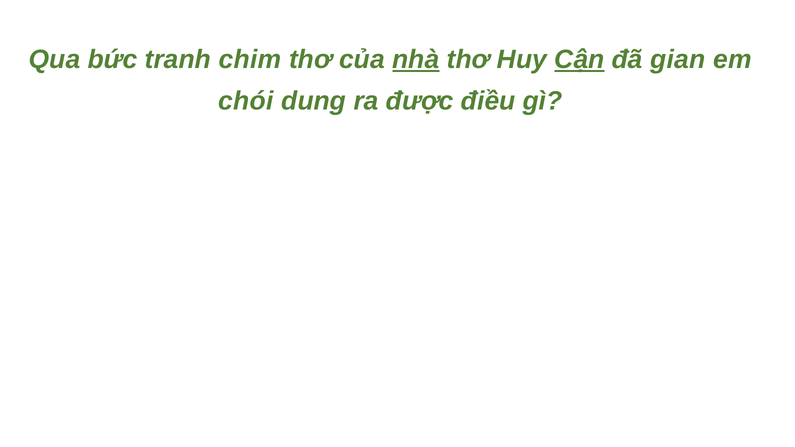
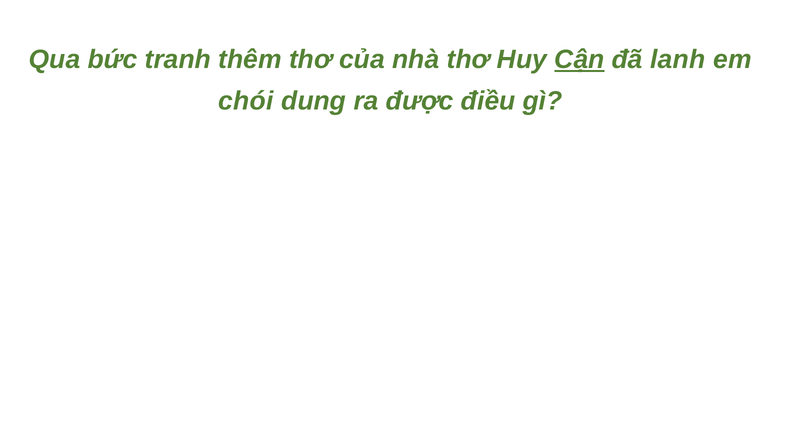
chim: chim -> thêm (250, 60)
nhà underline: present -> none (416, 60)
gian: gian -> lanh (678, 60)
